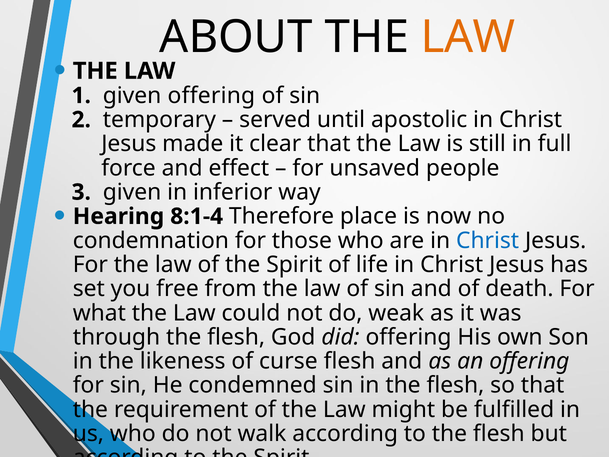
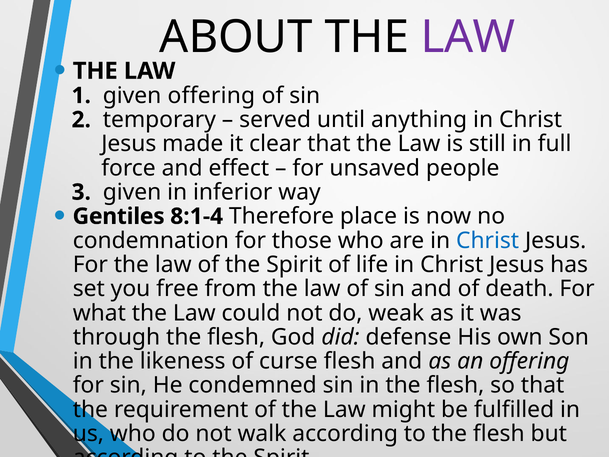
LAW colour: orange -> purple (468, 37)
apostolic: apostolic -> anything (419, 120)
Hearing: Hearing -> Gentiles (119, 216)
did offering: offering -> defense (409, 337)
